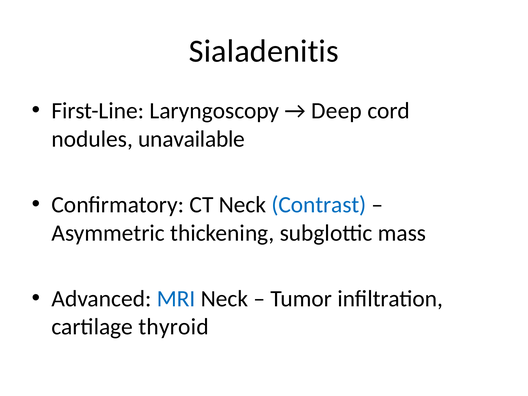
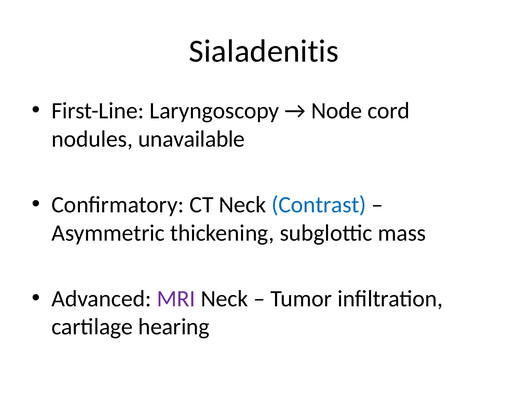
Deep: Deep -> Node (337, 111)
MRI colour: blue -> purple (176, 299)
thyroid: thyroid -> hearing (174, 327)
